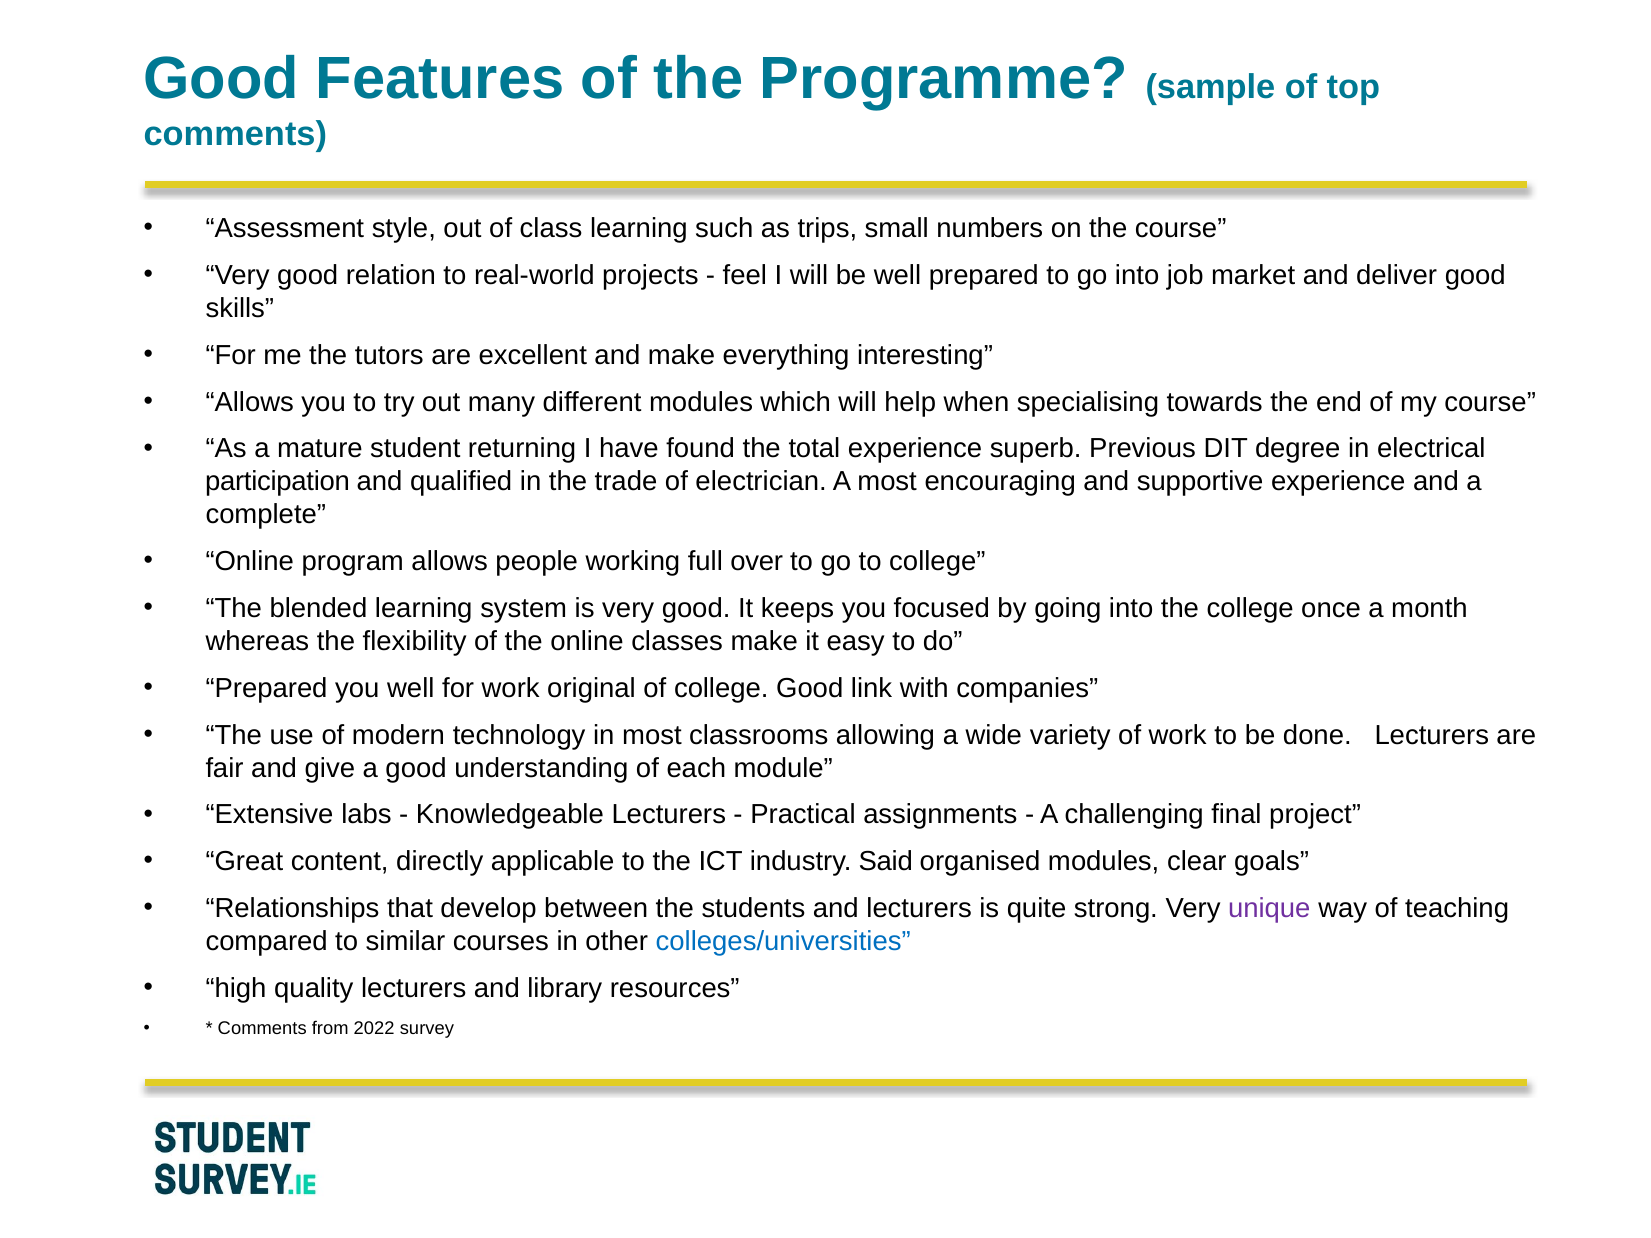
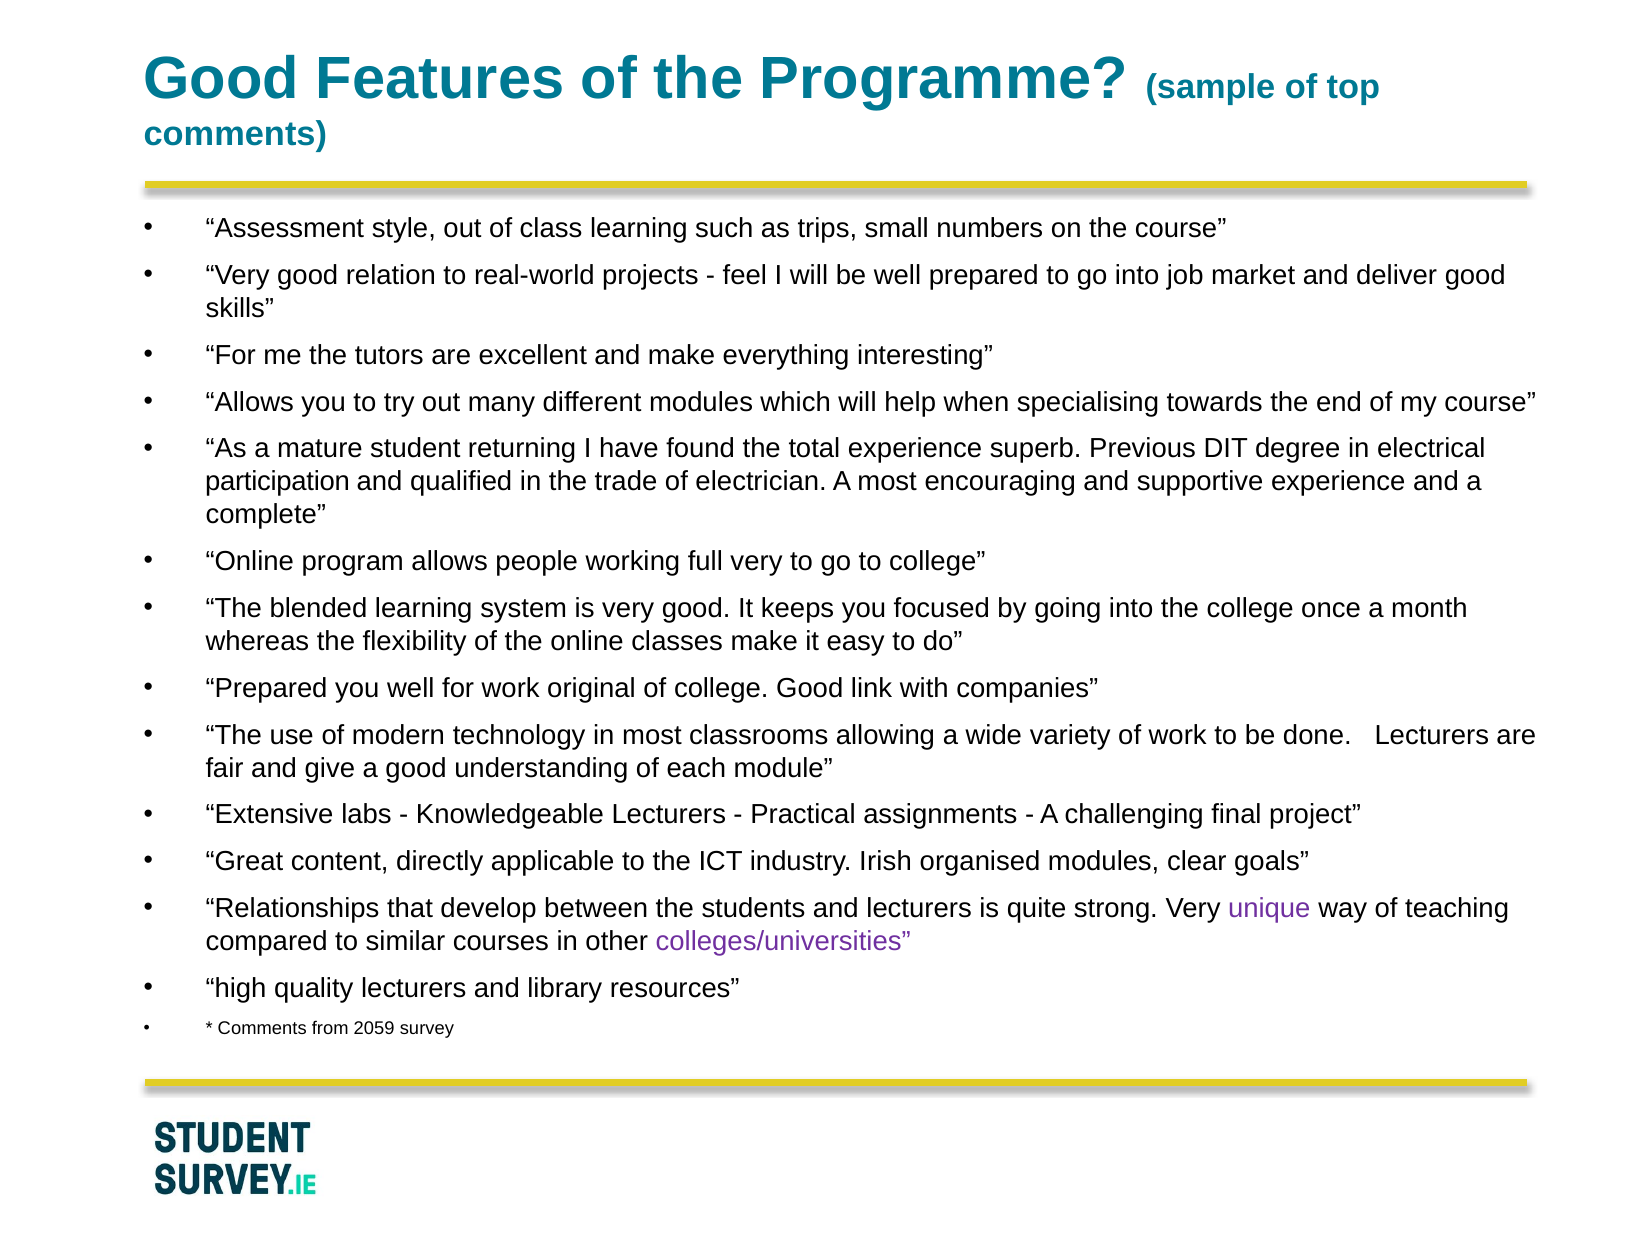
full over: over -> very (757, 562)
Said: Said -> Irish (886, 862)
colleges/universities colour: blue -> purple (783, 942)
2022: 2022 -> 2059 (374, 1029)
